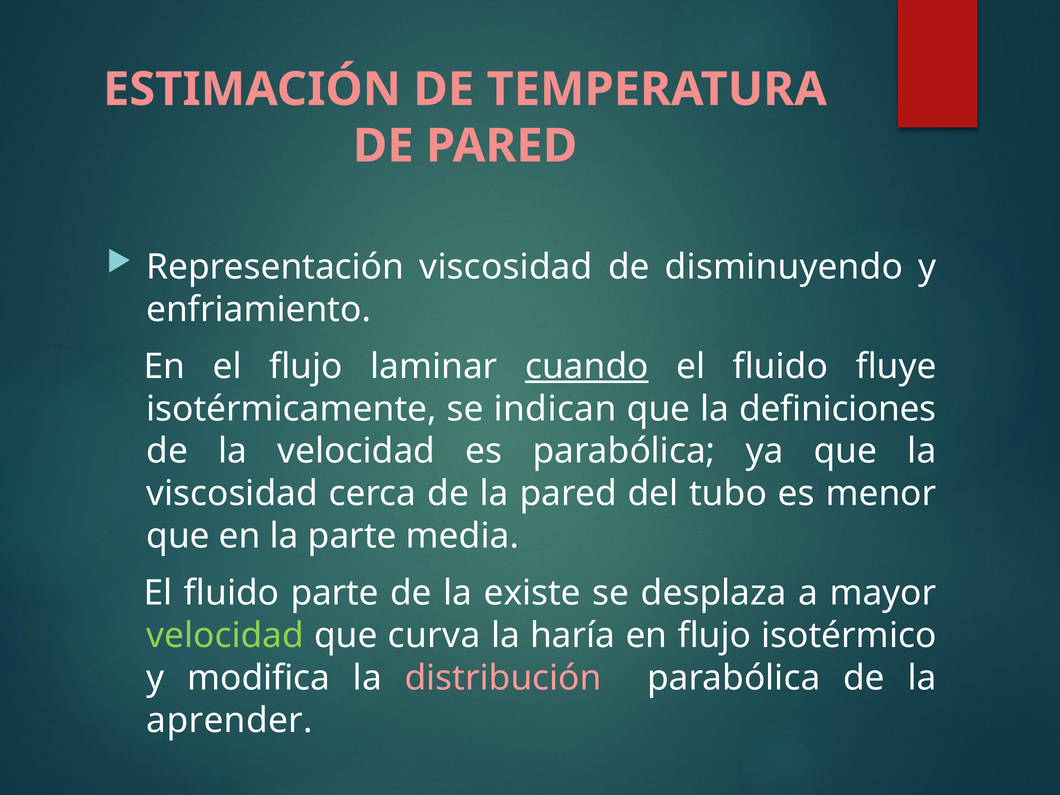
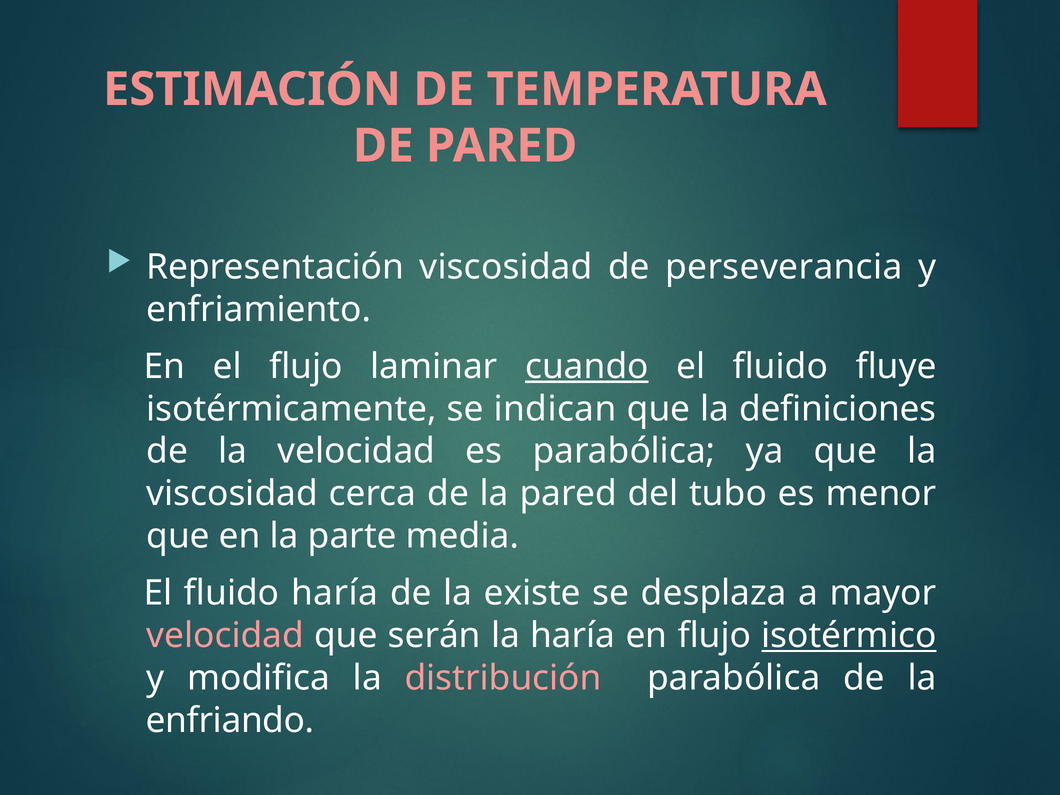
disminuyendo: disminuyendo -> perseverancia (784, 267)
fluido parte: parte -> haría (335, 593)
velocidad colour: light green -> pink (225, 636)
curva: curva -> serán (434, 636)
isotérmico underline: none -> present (849, 636)
aprender: aprender -> enfriando (230, 720)
